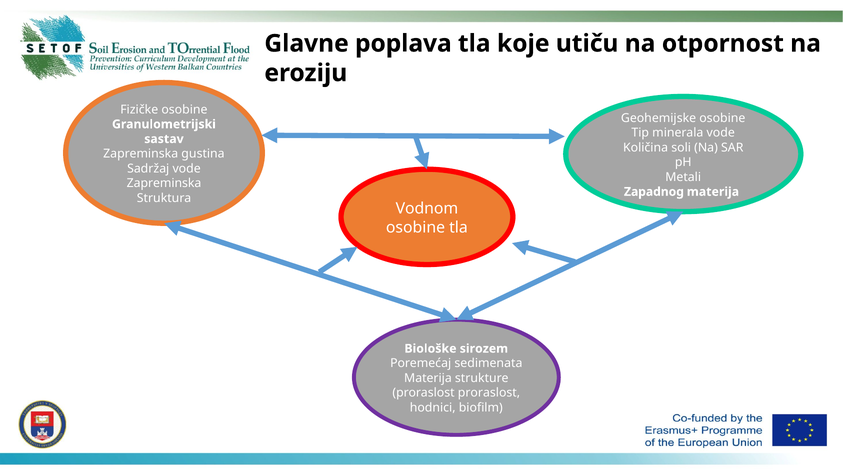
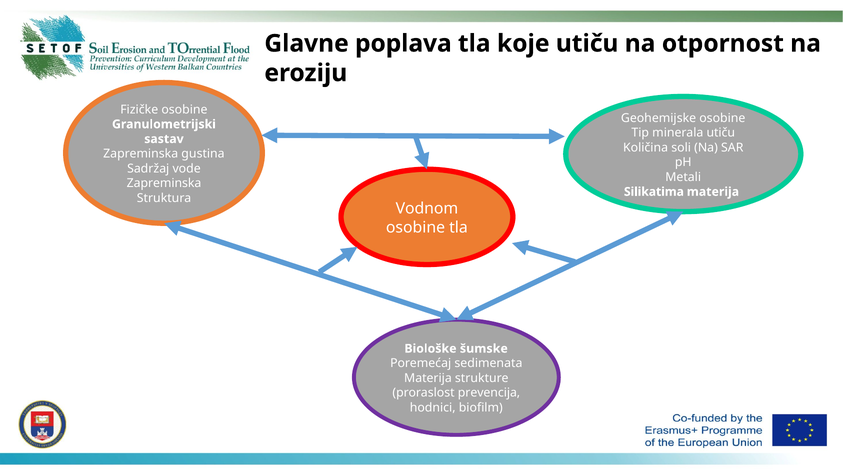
minerala vode: vode -> utiču (721, 133)
Zapadnog: Zapadnog -> Silikatima (654, 192)
sirozem: sirozem -> šumske (484, 349)
proraslost proraslost: proraslost -> prevencija (489, 393)
